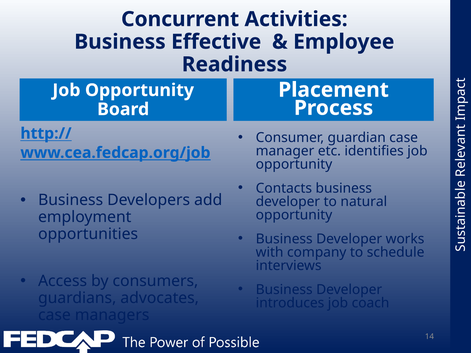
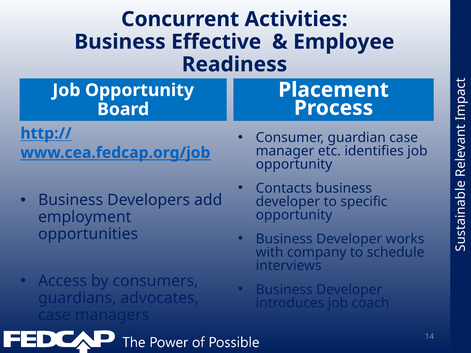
natural: natural -> specific (364, 202)
